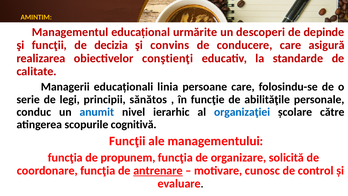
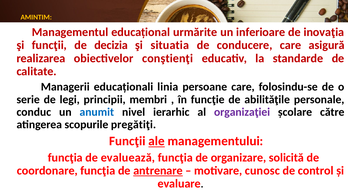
descoperi: descoperi -> inferioare (261, 32)
depinde: depinde -> inovaţia (324, 32)
convins: convins -> situatia (170, 45)
sănătos: sănătos -> membri (148, 99)
organizaţiei colour: blue -> purple (242, 112)
cognitivă: cognitivă -> pregătiţi (133, 124)
ale underline: none -> present (157, 141)
propunem: propunem -> evaluează (128, 157)
